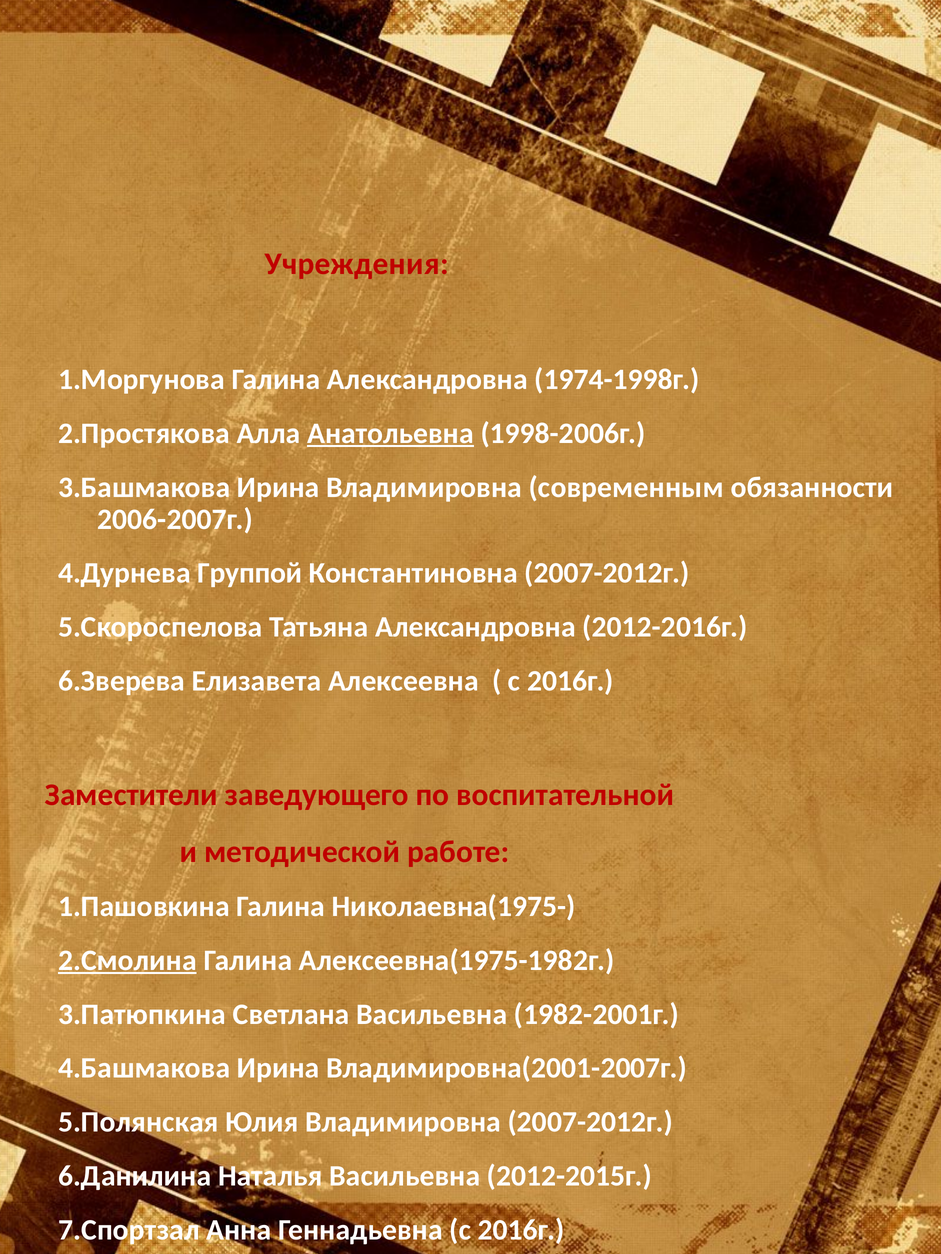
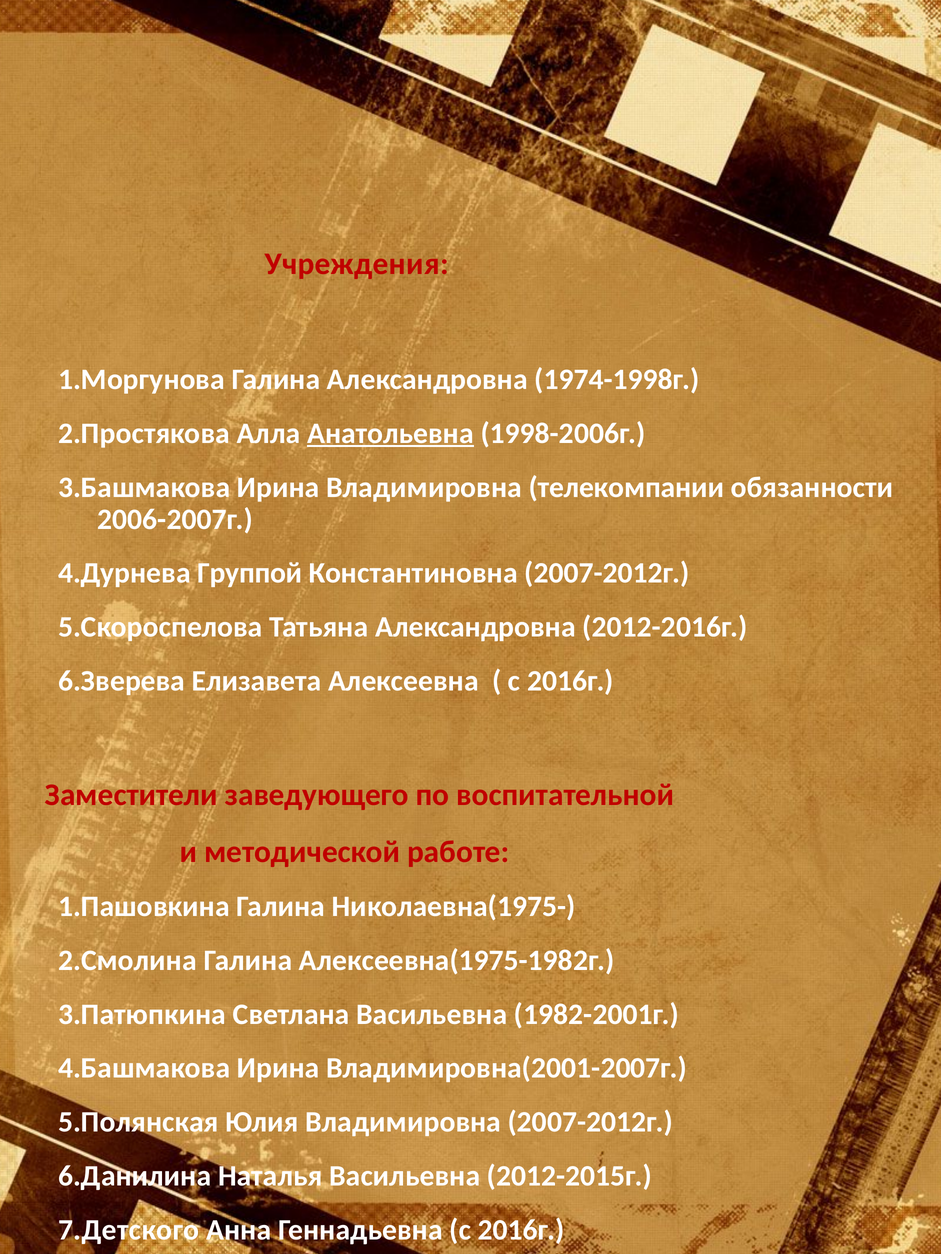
современным: современным -> телекомпании (626, 488)
2.Смолина underline: present -> none (127, 961)
7.Спортзал: 7.Спортзал -> 7.Детского (129, 1231)
